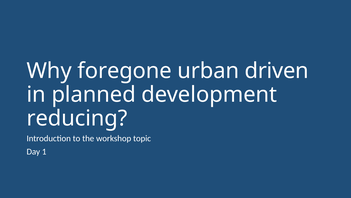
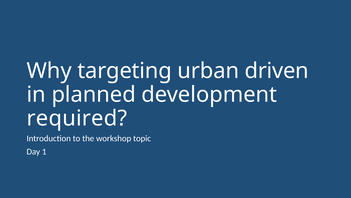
foregone: foregone -> targeting (125, 71)
reducing: reducing -> required (77, 118)
